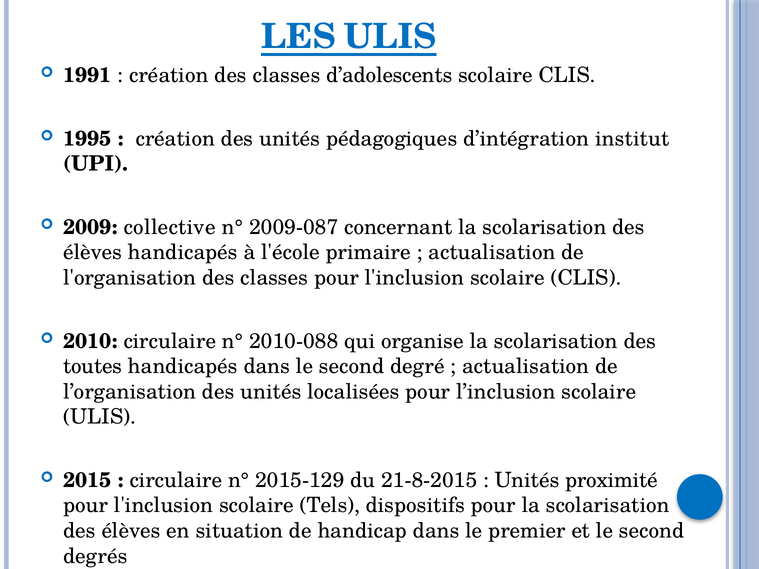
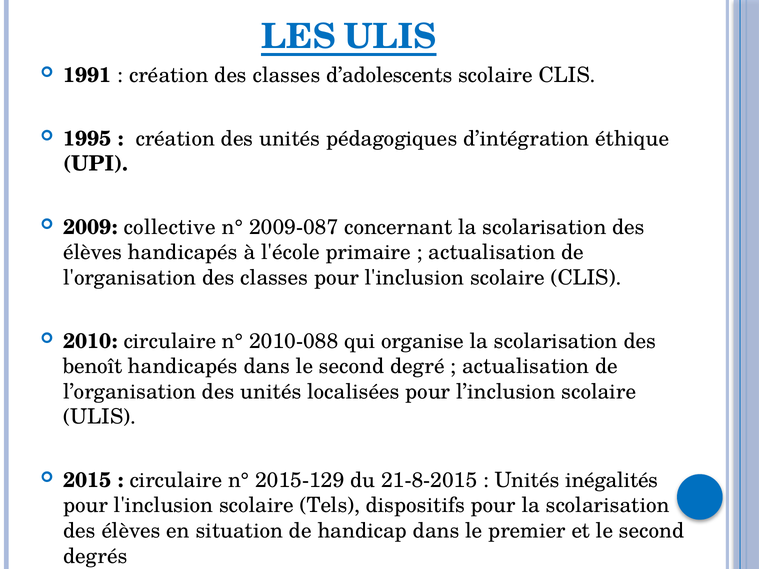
institut: institut -> éthique (632, 139)
toutes: toutes -> benoît (93, 367)
proximité: proximité -> inégalités (612, 480)
